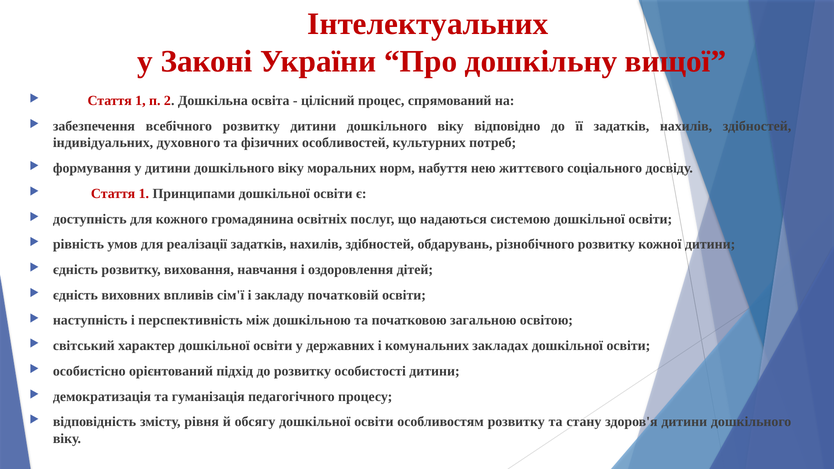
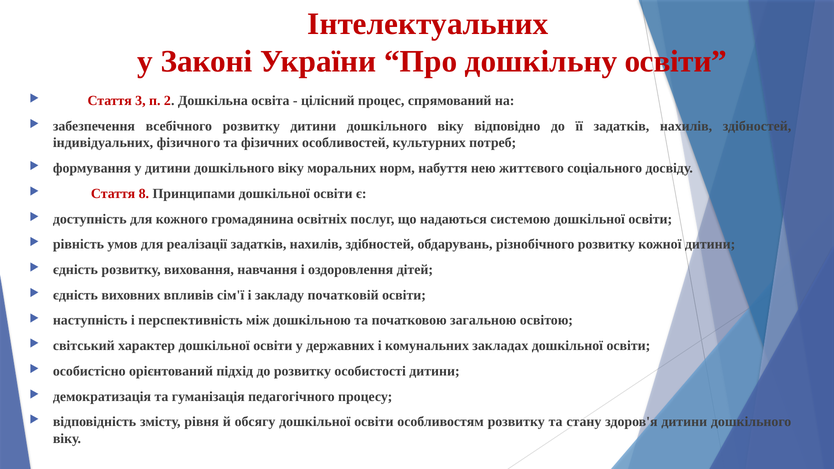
дошкільну вищої: вищої -> освіти (676, 62)
1: 1 -> 3 (140, 101)
духовного: духовного -> фізичного (188, 143)
1: 1 -> 8 (144, 194)
